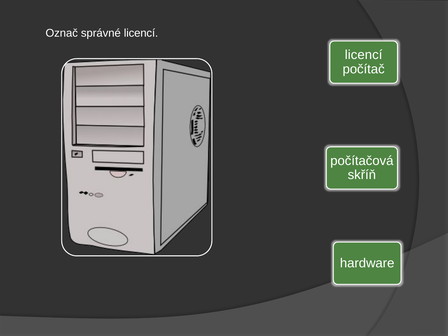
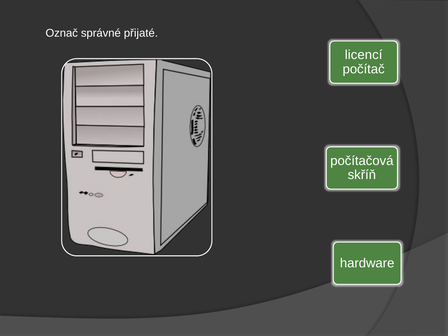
správné licencí: licencí -> přijaté (141, 33)
